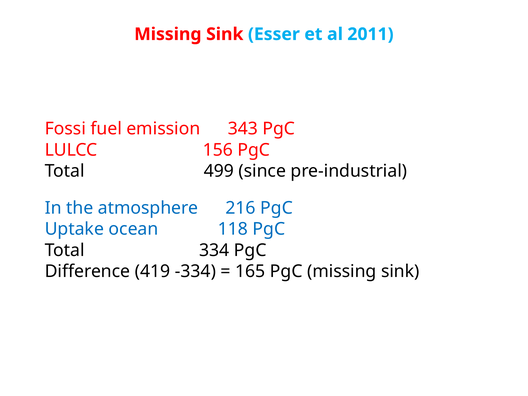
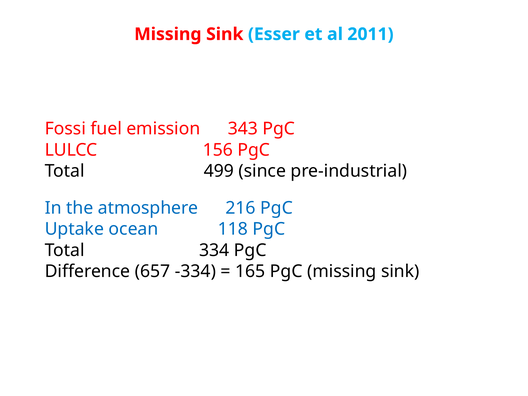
419: 419 -> 657 (153, 271)
